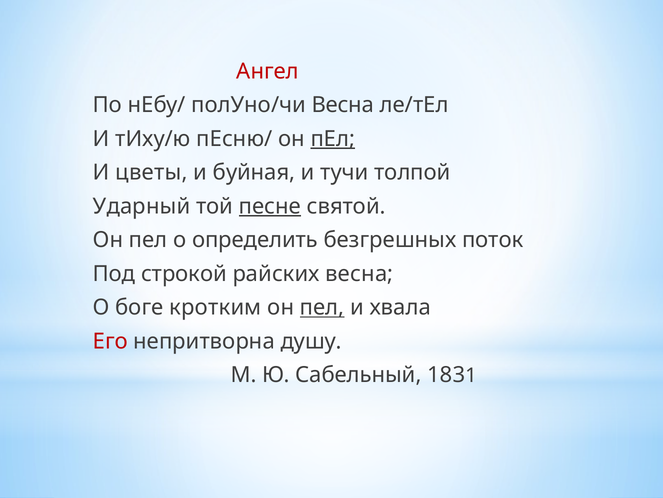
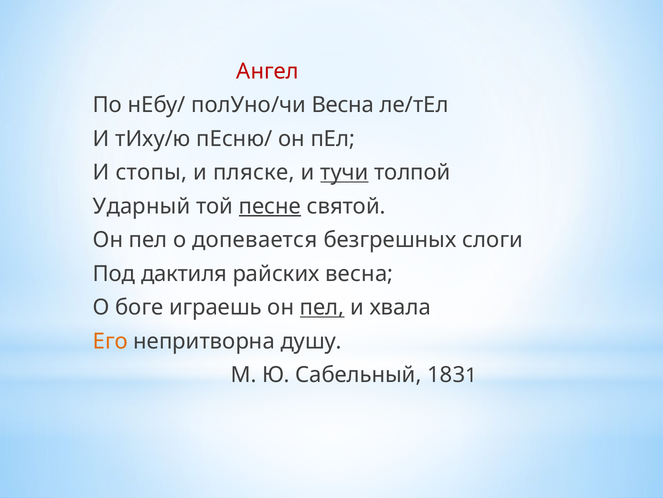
пЕл underline: present -> none (333, 139)
цветы: цветы -> стопы (151, 172)
буйная: буйная -> пляске (254, 172)
тучи underline: none -> present (344, 172)
определить: определить -> допевается (255, 240)
поток: поток -> слоги (493, 240)
строкой: строкой -> дактиля (184, 273)
кротким: кротким -> играешь (215, 307)
Его colour: red -> orange (110, 341)
